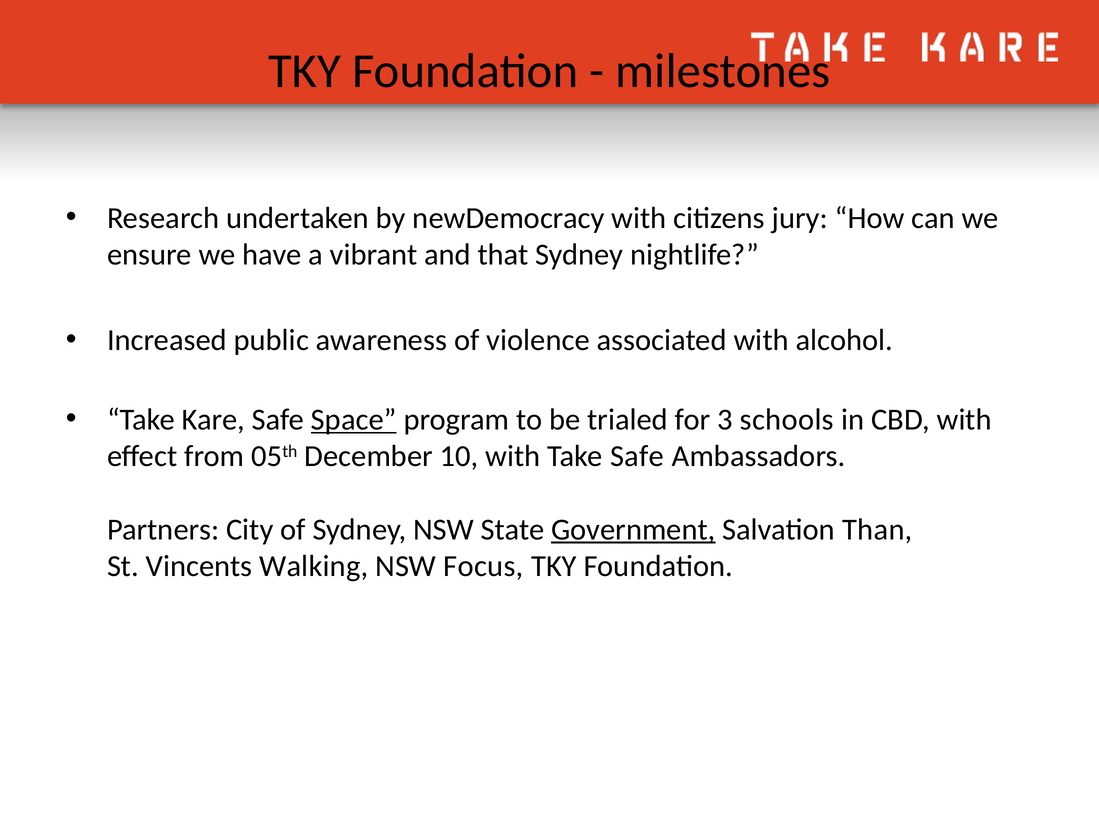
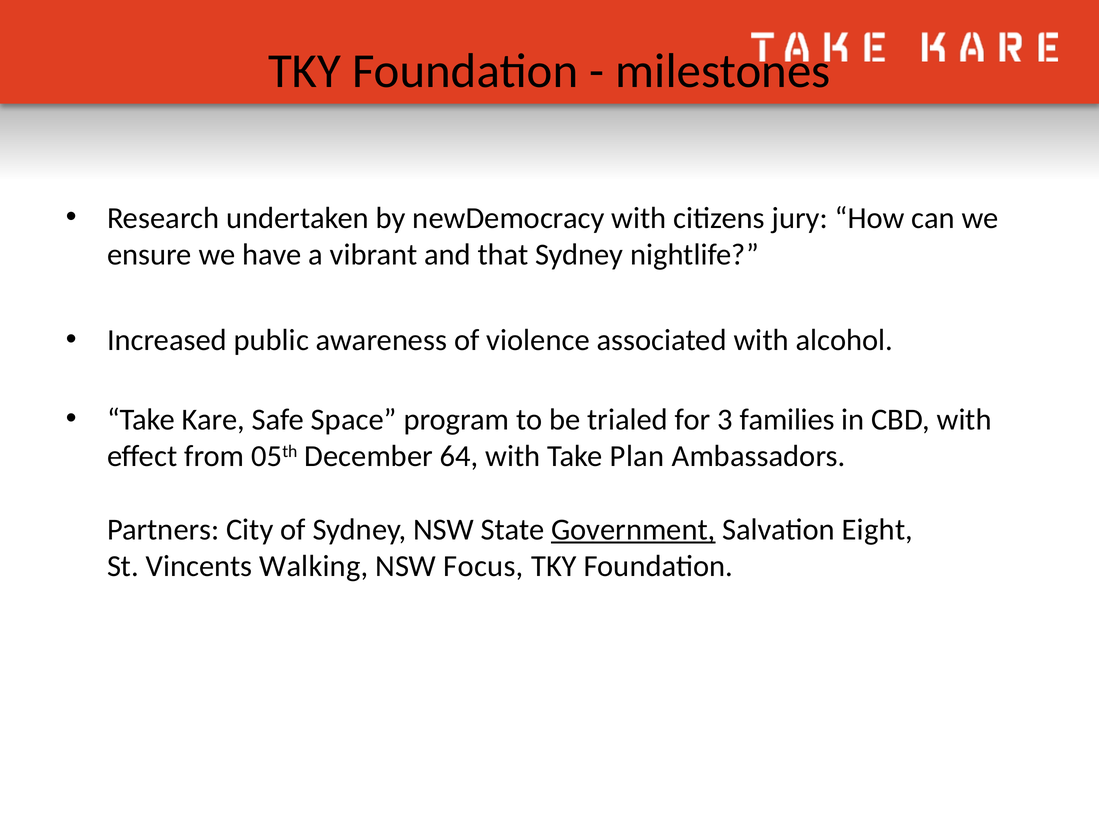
Space underline: present -> none (354, 420)
schools: schools -> families (787, 420)
10: 10 -> 64 (459, 456)
Take Safe: Safe -> Plan (637, 456)
Than: Than -> Eight (877, 530)
